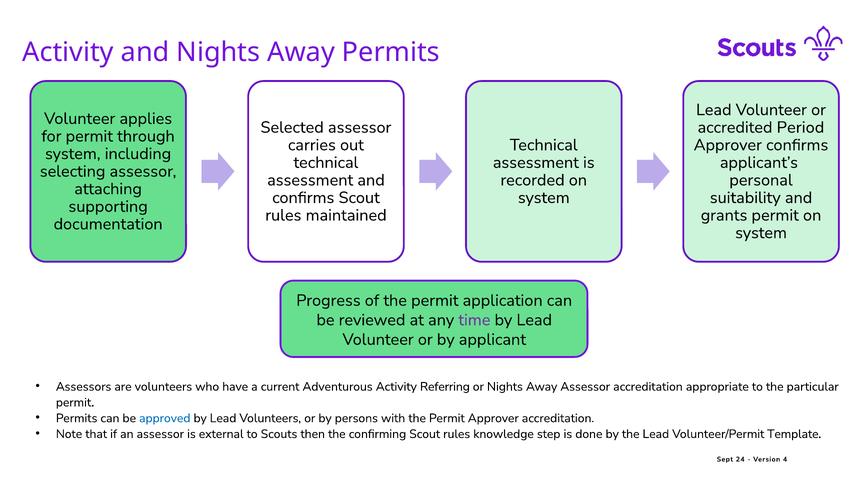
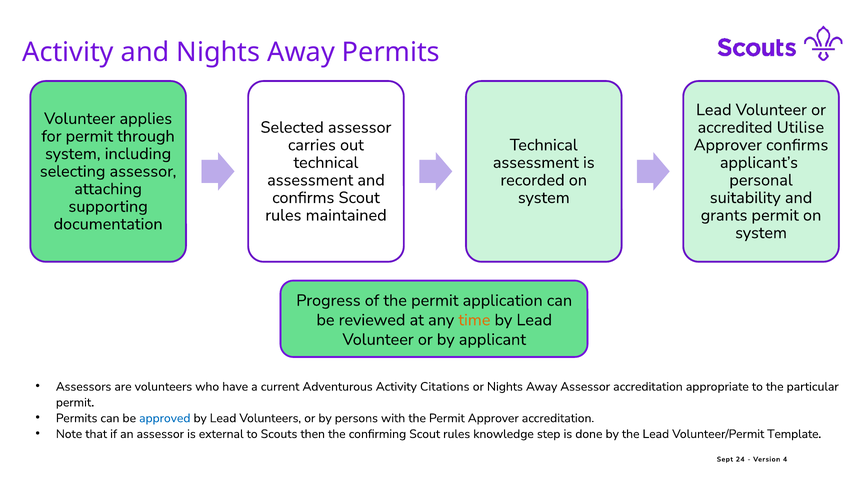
Period: Period -> Utilise (800, 127)
time colour: purple -> orange (474, 320)
Referring: Referring -> Citations (445, 387)
